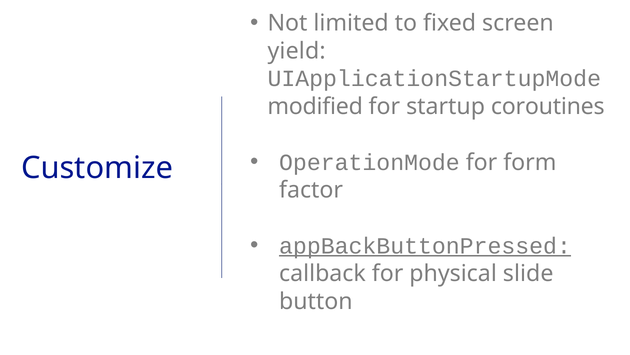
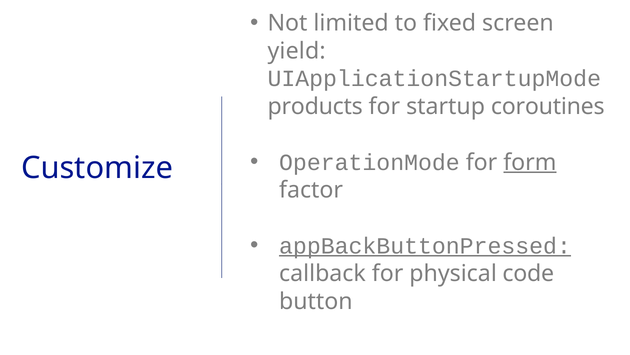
modified: modified -> products (315, 106)
form underline: none -> present (530, 162)
slide: slide -> code (528, 273)
